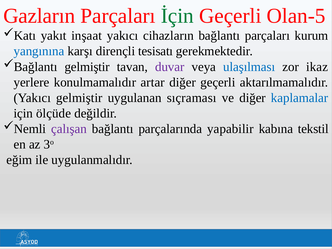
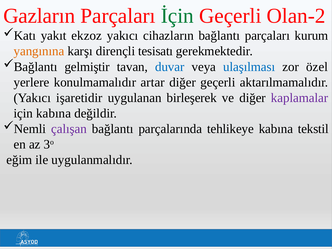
Olan-5: Olan-5 -> Olan-2 (296, 16)
inşaat: inşaat -> ekzoz (87, 36)
yangınına colour: blue -> orange (39, 51)
duvar colour: purple -> blue (170, 67)
ikaz: ikaz -> özel (317, 67)
Yakıcı gelmiştir: gelmiştir -> işaretidir (79, 98)
sıçraması: sıçraması -> birleşerek (192, 98)
kaplamalar colour: blue -> purple (300, 98)
için ölçüde: ölçüde -> kabına (54, 113)
yapabilir: yapabilir -> tehlikeye (230, 129)
